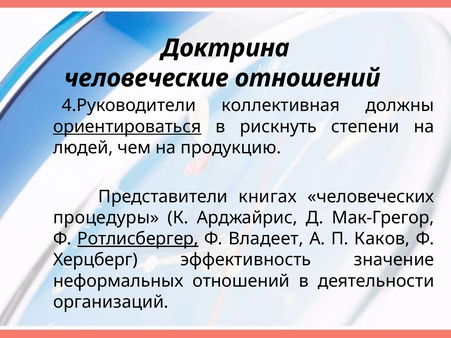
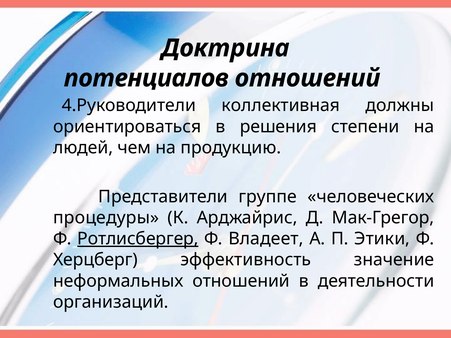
человеческие: человеческие -> потенциалов (146, 78)
ориентироваться underline: present -> none (127, 127)
рискнуть: рискнуть -> решения (278, 127)
книгах: книгах -> группе (268, 197)
Каков: Каков -> Этики (382, 239)
